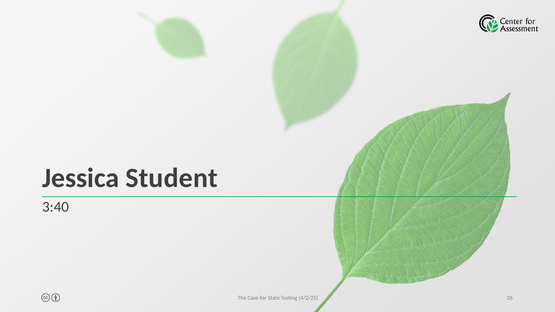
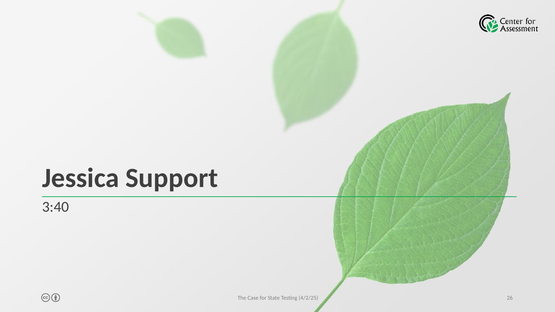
Student: Student -> Support (172, 178)
